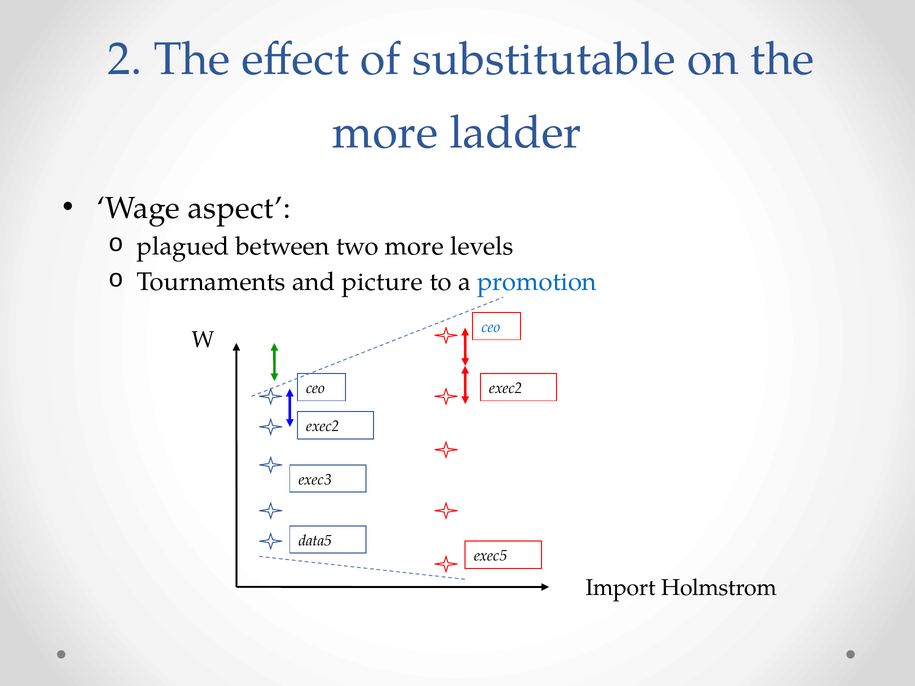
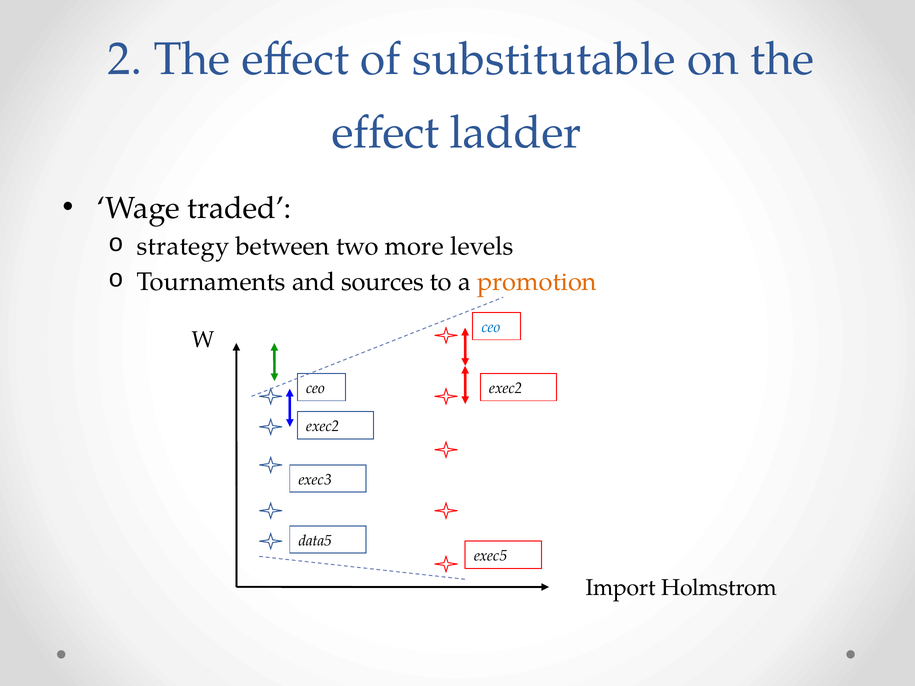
more: more -> effect (385, 133)
aspect: aspect -> traded (239, 208)
plagued: plagued -> strategy (183, 246)
picture: picture -> sources (383, 282)
promotion colour: blue -> orange (537, 282)
